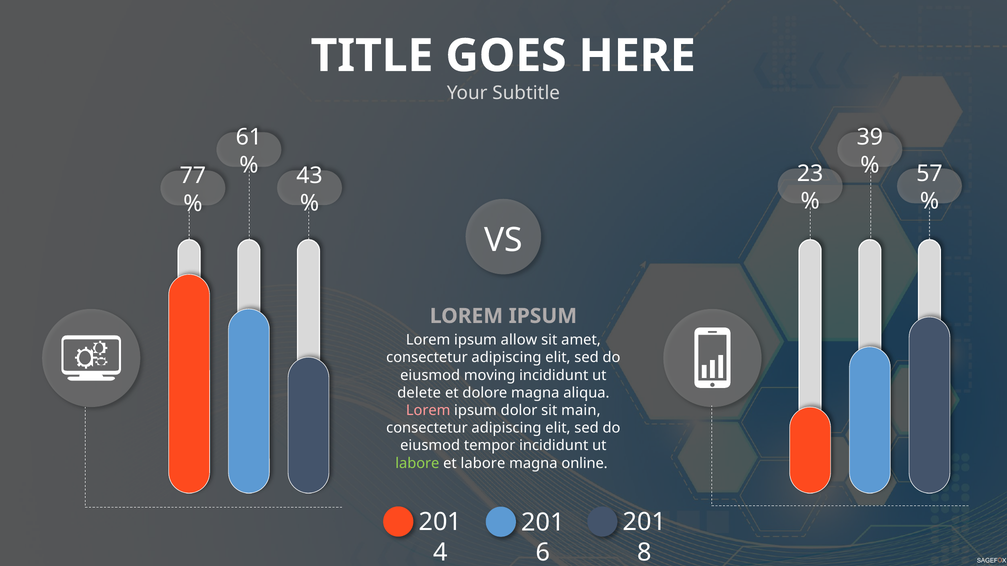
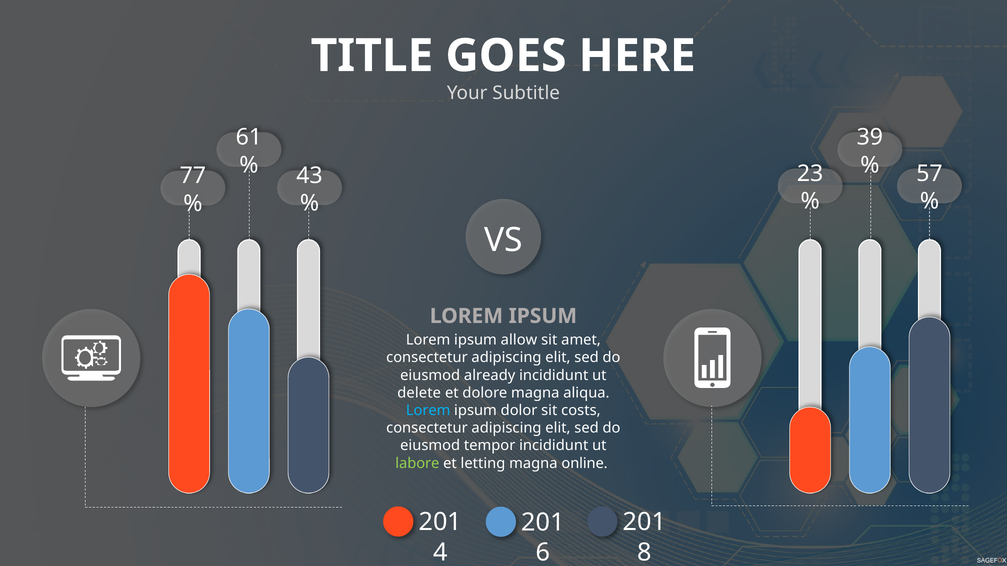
moving: moving -> already (490, 375)
Lorem colour: pink -> light blue (428, 411)
main: main -> costs (581, 411)
et labore: labore -> letting (483, 464)
